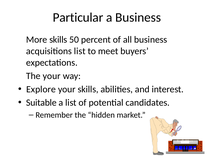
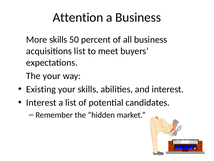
Particular: Particular -> Attention (78, 17)
Explore: Explore -> Existing (41, 89)
Suitable: Suitable -> Interest (41, 102)
